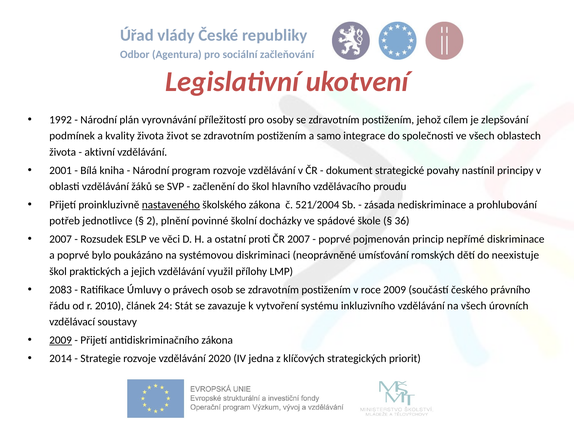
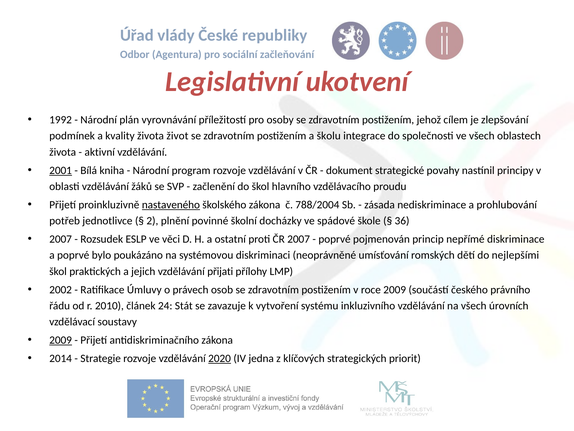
samo: samo -> školu (329, 136)
2001 underline: none -> present (61, 170)
521/2004: 521/2004 -> 788/2004 (317, 205)
neexistuje: neexistuje -> nejlepšími (515, 255)
využil: využil -> přijati (220, 271)
2083: 2083 -> 2002 (61, 289)
2020 underline: none -> present (220, 358)
